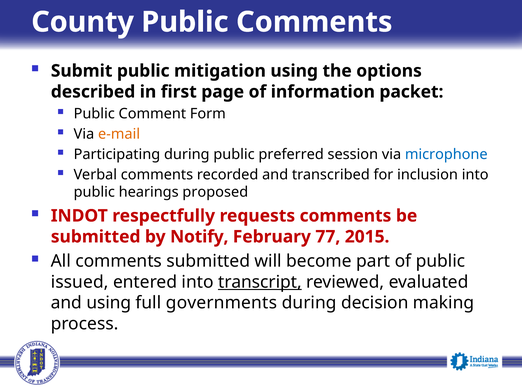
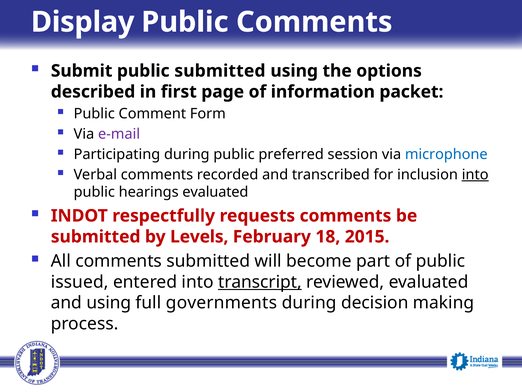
County: County -> Display (83, 22)
public mitigation: mitigation -> submitted (220, 71)
e-mail colour: orange -> purple (119, 134)
into underline: none -> present (475, 174)
hearings proposed: proposed -> evaluated (215, 192)
Notify: Notify -> Levels (199, 236)
77: 77 -> 18 (328, 236)
